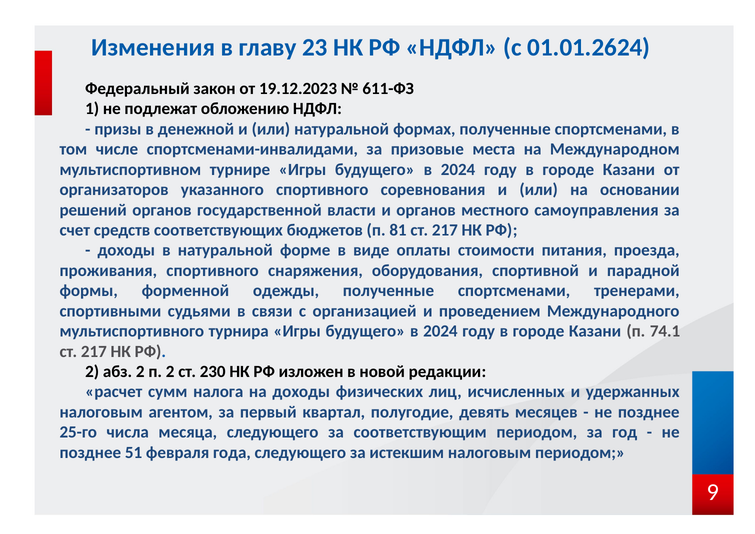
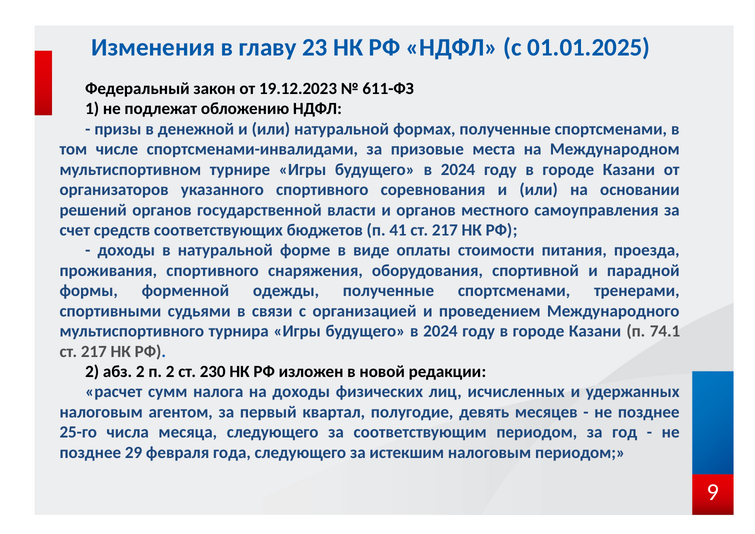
01.01.2624: 01.01.2624 -> 01.01.2025 (589, 48)
81: 81 -> 41 (398, 230)
51: 51 -> 29 (134, 452)
